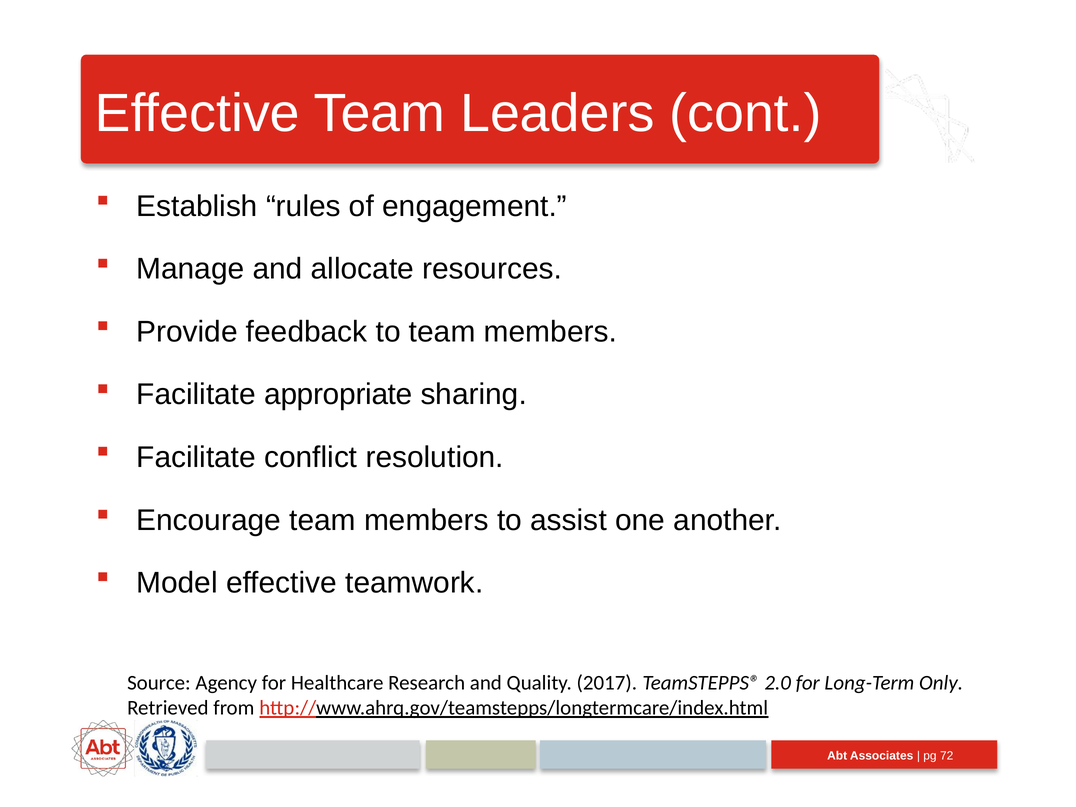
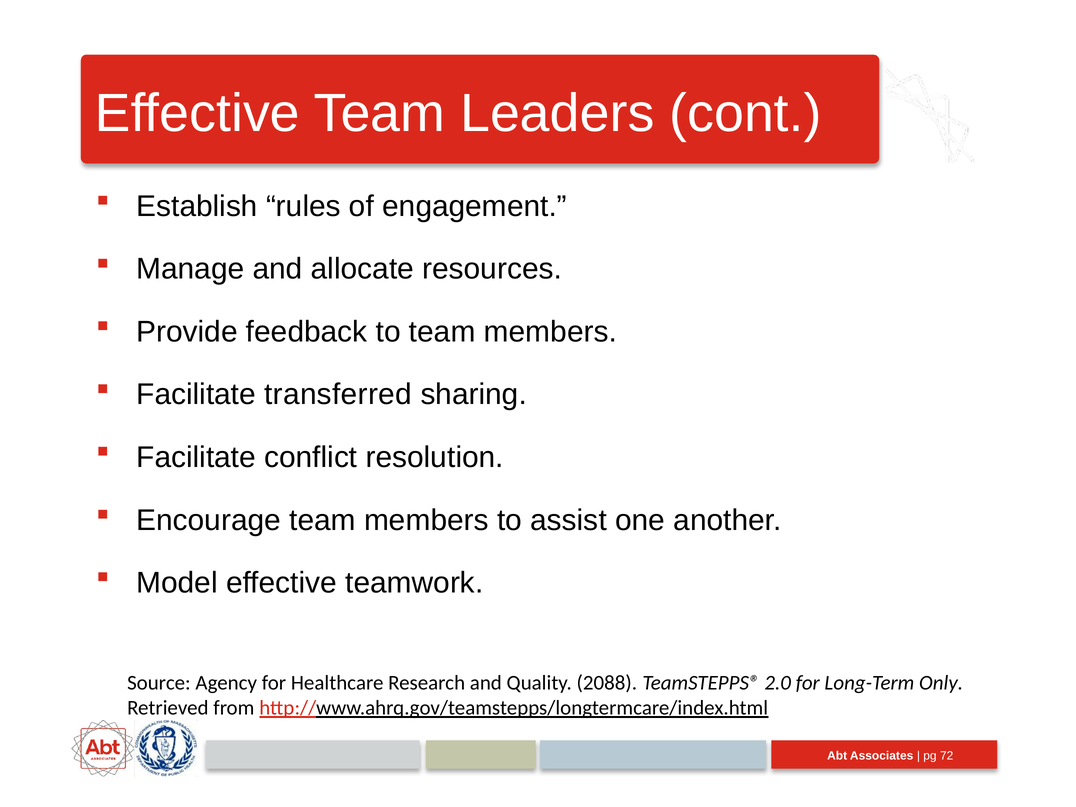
appropriate: appropriate -> transferred (338, 395)
2017: 2017 -> 2088 (607, 683)
